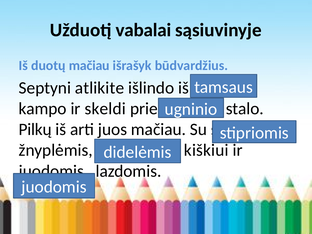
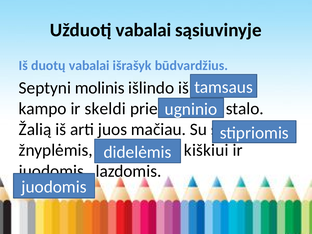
duotų mačiau: mačiau -> vabalai (89, 65)
atlikite: atlikite -> molinis (100, 88)
Pilkų: Pilkų -> Žalią (35, 129)
